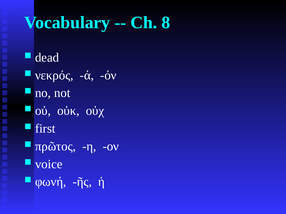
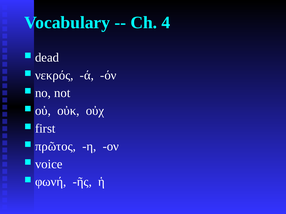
8: 8 -> 4 (166, 23)
